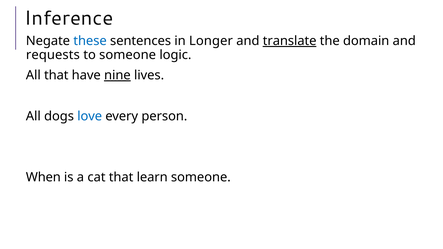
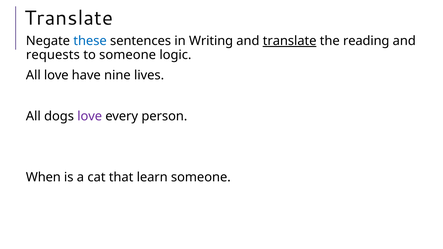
Inference: Inference -> Translate (69, 18)
Longer: Longer -> Writing (211, 41)
domain: domain -> reading (366, 41)
All that: that -> love (56, 75)
nine underline: present -> none (117, 75)
love colour: blue -> purple (90, 116)
